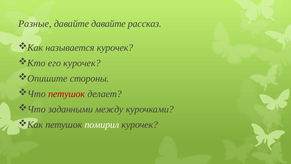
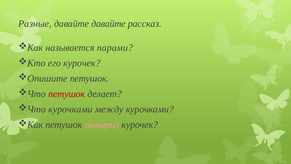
называется курочек: курочек -> парами (115, 48)
Опишите стороны: стороны -> петушок (89, 78)
Что заданными: заданными -> курочками (70, 109)
помирил colour: white -> pink (102, 125)
